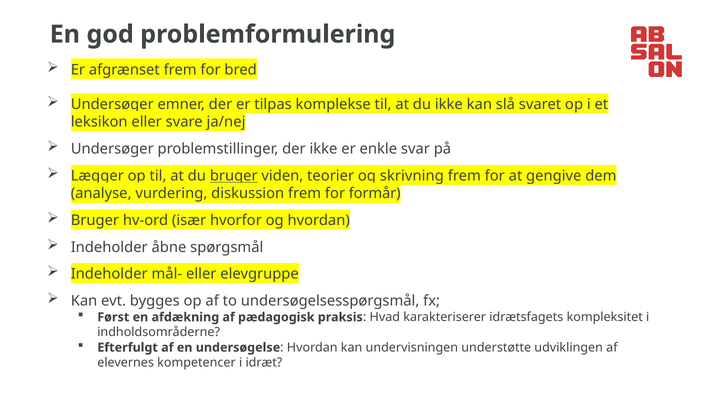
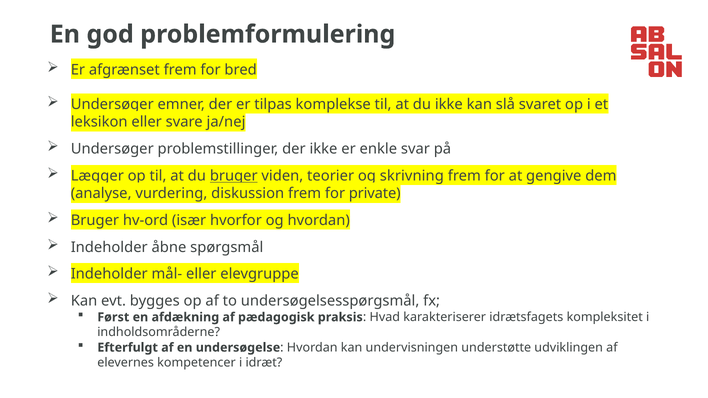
formår: formår -> private (375, 194)
